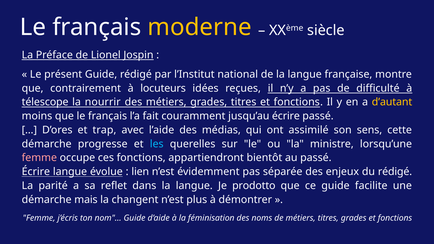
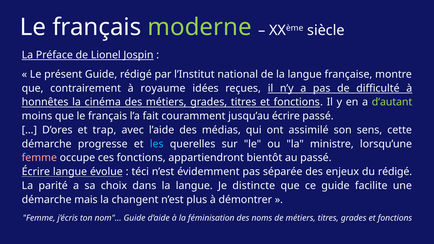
moderne colour: yellow -> light green (200, 27)
locuteurs: locuteurs -> royaume (163, 88)
télescope: télescope -> honnêtes (45, 102)
nourrir: nourrir -> cinéma (103, 102)
d’autant colour: yellow -> light green (392, 102)
lien: lien -> téci (140, 172)
reflet: reflet -> choix (114, 186)
prodotto: prodotto -> distincte (254, 186)
